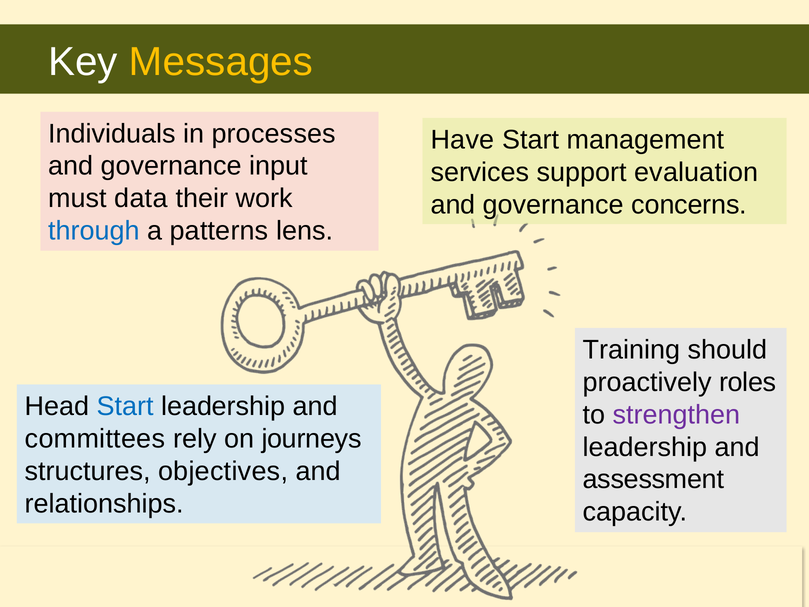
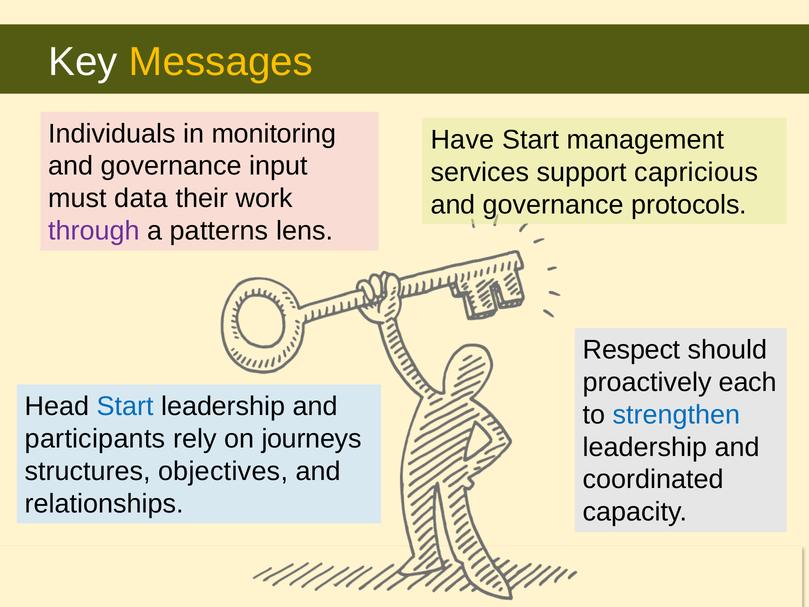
processes: processes -> monitoring (274, 134)
evaluation: evaluation -> capricious (696, 172)
concerns: concerns -> protocols (689, 205)
through colour: blue -> purple (94, 231)
Training: Training -> Respect (632, 350)
roles: roles -> each (748, 382)
strengthen colour: purple -> blue (676, 415)
committees: committees -> participants (95, 439)
assessment: assessment -> coordinated (653, 479)
